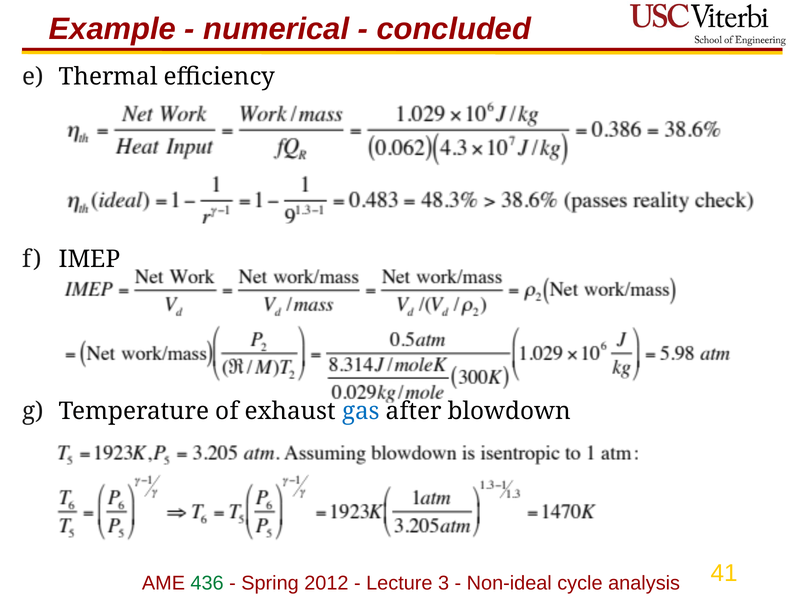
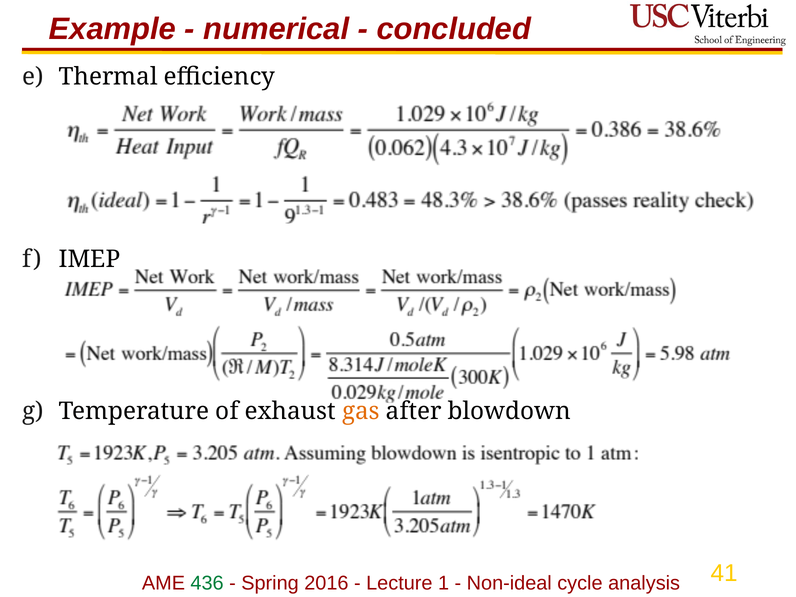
gas colour: blue -> orange (361, 411)
2012: 2012 -> 2016 (326, 583)
3: 3 -> 1 (444, 583)
